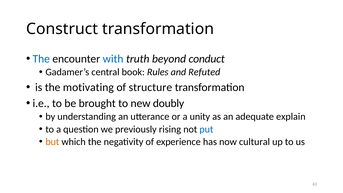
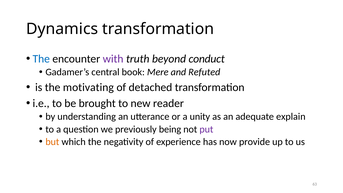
Construct: Construct -> Dynamics (62, 29)
with colour: blue -> purple (113, 59)
Rules: Rules -> Mere (158, 72)
structure: structure -> detached (150, 87)
doubly: doubly -> reader (168, 103)
rising: rising -> being (170, 129)
put colour: blue -> purple (206, 129)
cultural: cultural -> provide (254, 142)
